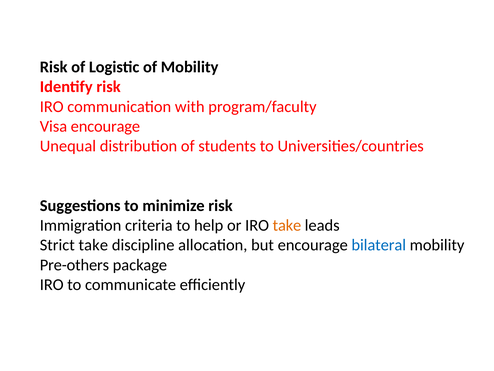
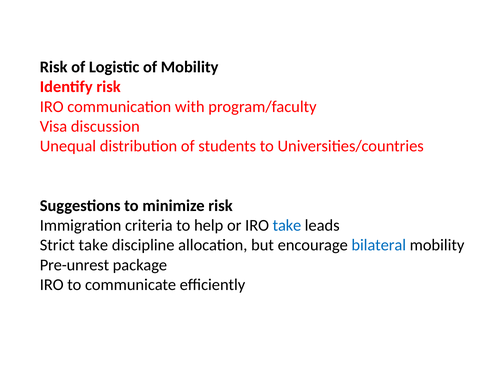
Visa encourage: encourage -> discussion (105, 126)
take colour: orange -> blue (287, 225)
Pre-others: Pre-others -> Pre-unrest (74, 265)
